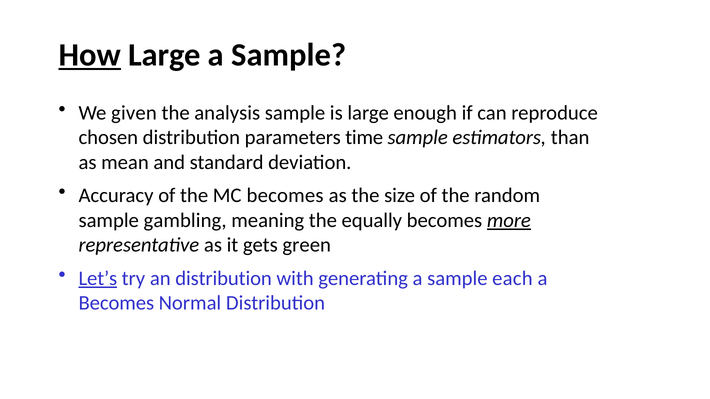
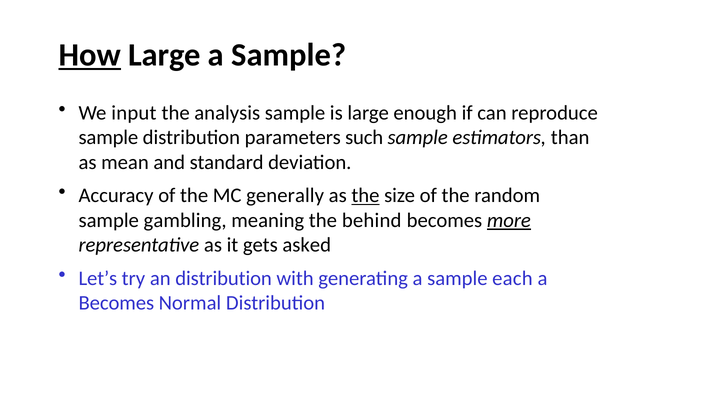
given: given -> input (134, 113)
chosen: chosen -> sample (108, 138)
time: time -> such (364, 138)
MC becomes: becomes -> generally (285, 196)
the underline: none -> present (365, 196)
equally: equally -> behind (372, 221)
green: green -> asked (307, 245)
Let’s underline: present -> none (98, 279)
